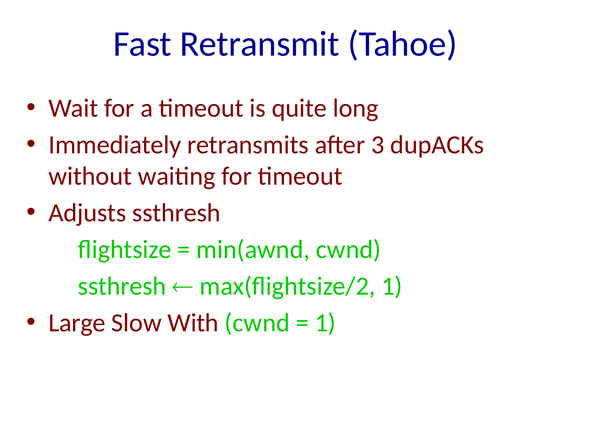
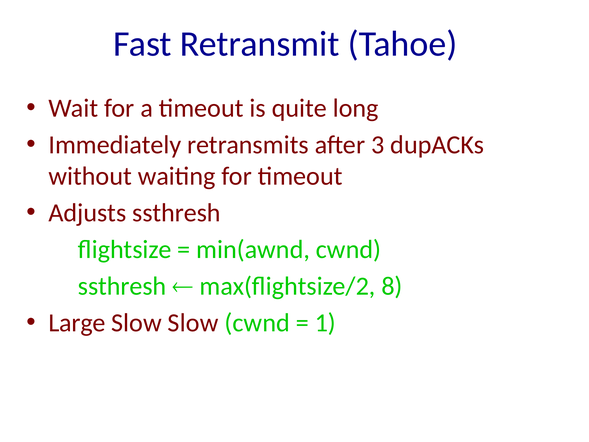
max(flightsize/2 1: 1 -> 8 (392, 286)
Slow With: With -> Slow (193, 323)
